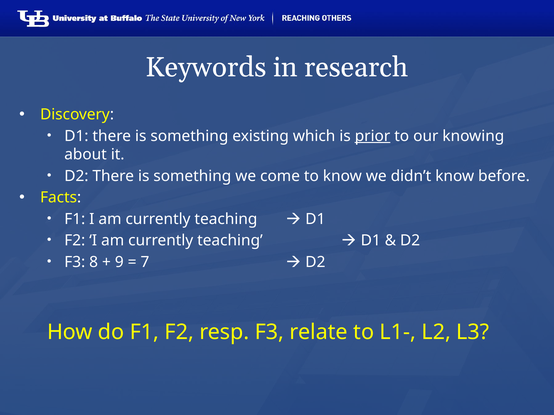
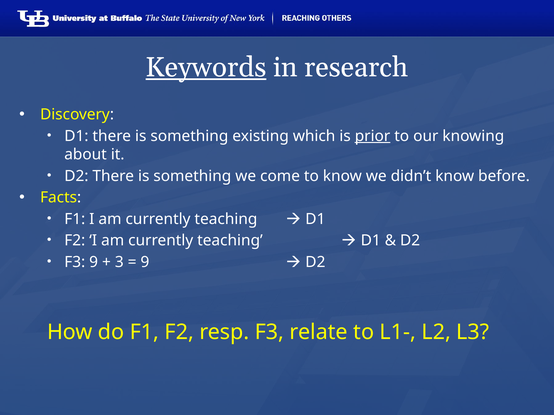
Keywords underline: none -> present (206, 67)
F3 8: 8 -> 9 (94, 262)
9: 9 -> 3 (119, 262)
7: 7 -> 9 (145, 262)
